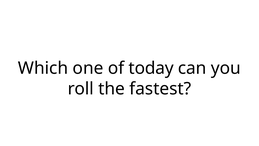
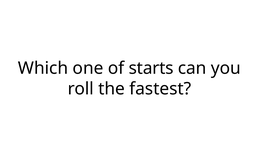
today: today -> starts (151, 68)
